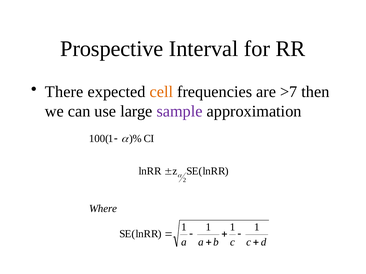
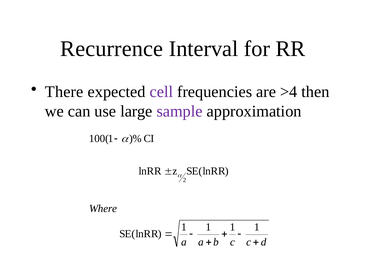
Prospective: Prospective -> Recurrence (112, 49)
cell colour: orange -> purple (161, 92)
>7: >7 -> >4 (289, 92)
